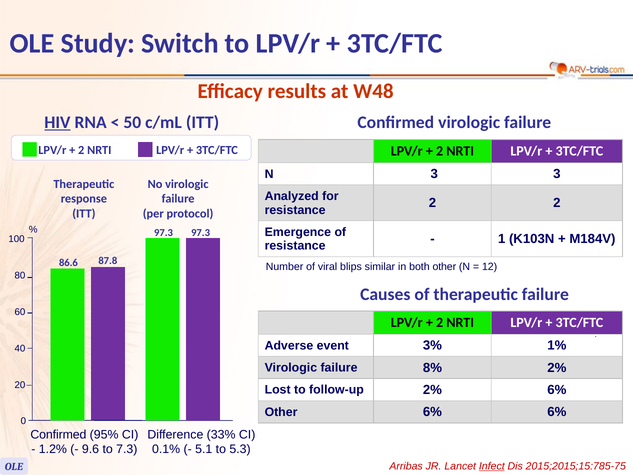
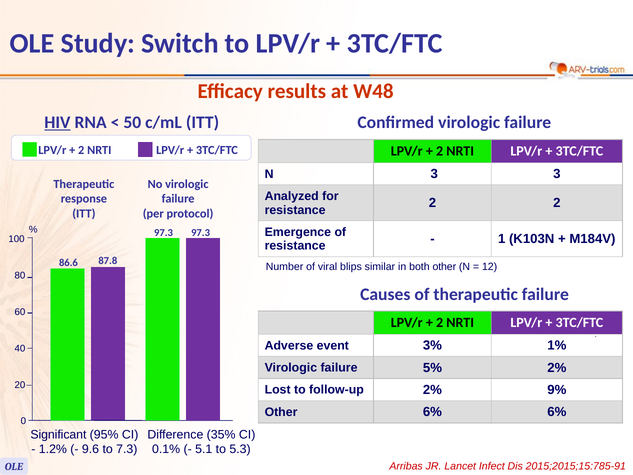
8%: 8% -> 5% (432, 367)
2% 6%: 6% -> 9% (557, 390)
Confirmed: Confirmed -> Significant (58, 434)
33%: 33% -> 35% (221, 434)
Infect underline: present -> none (492, 466)
2015;2015;15:785-75: 2015;2015;15:785-75 -> 2015;2015;15:785-91 (576, 466)
